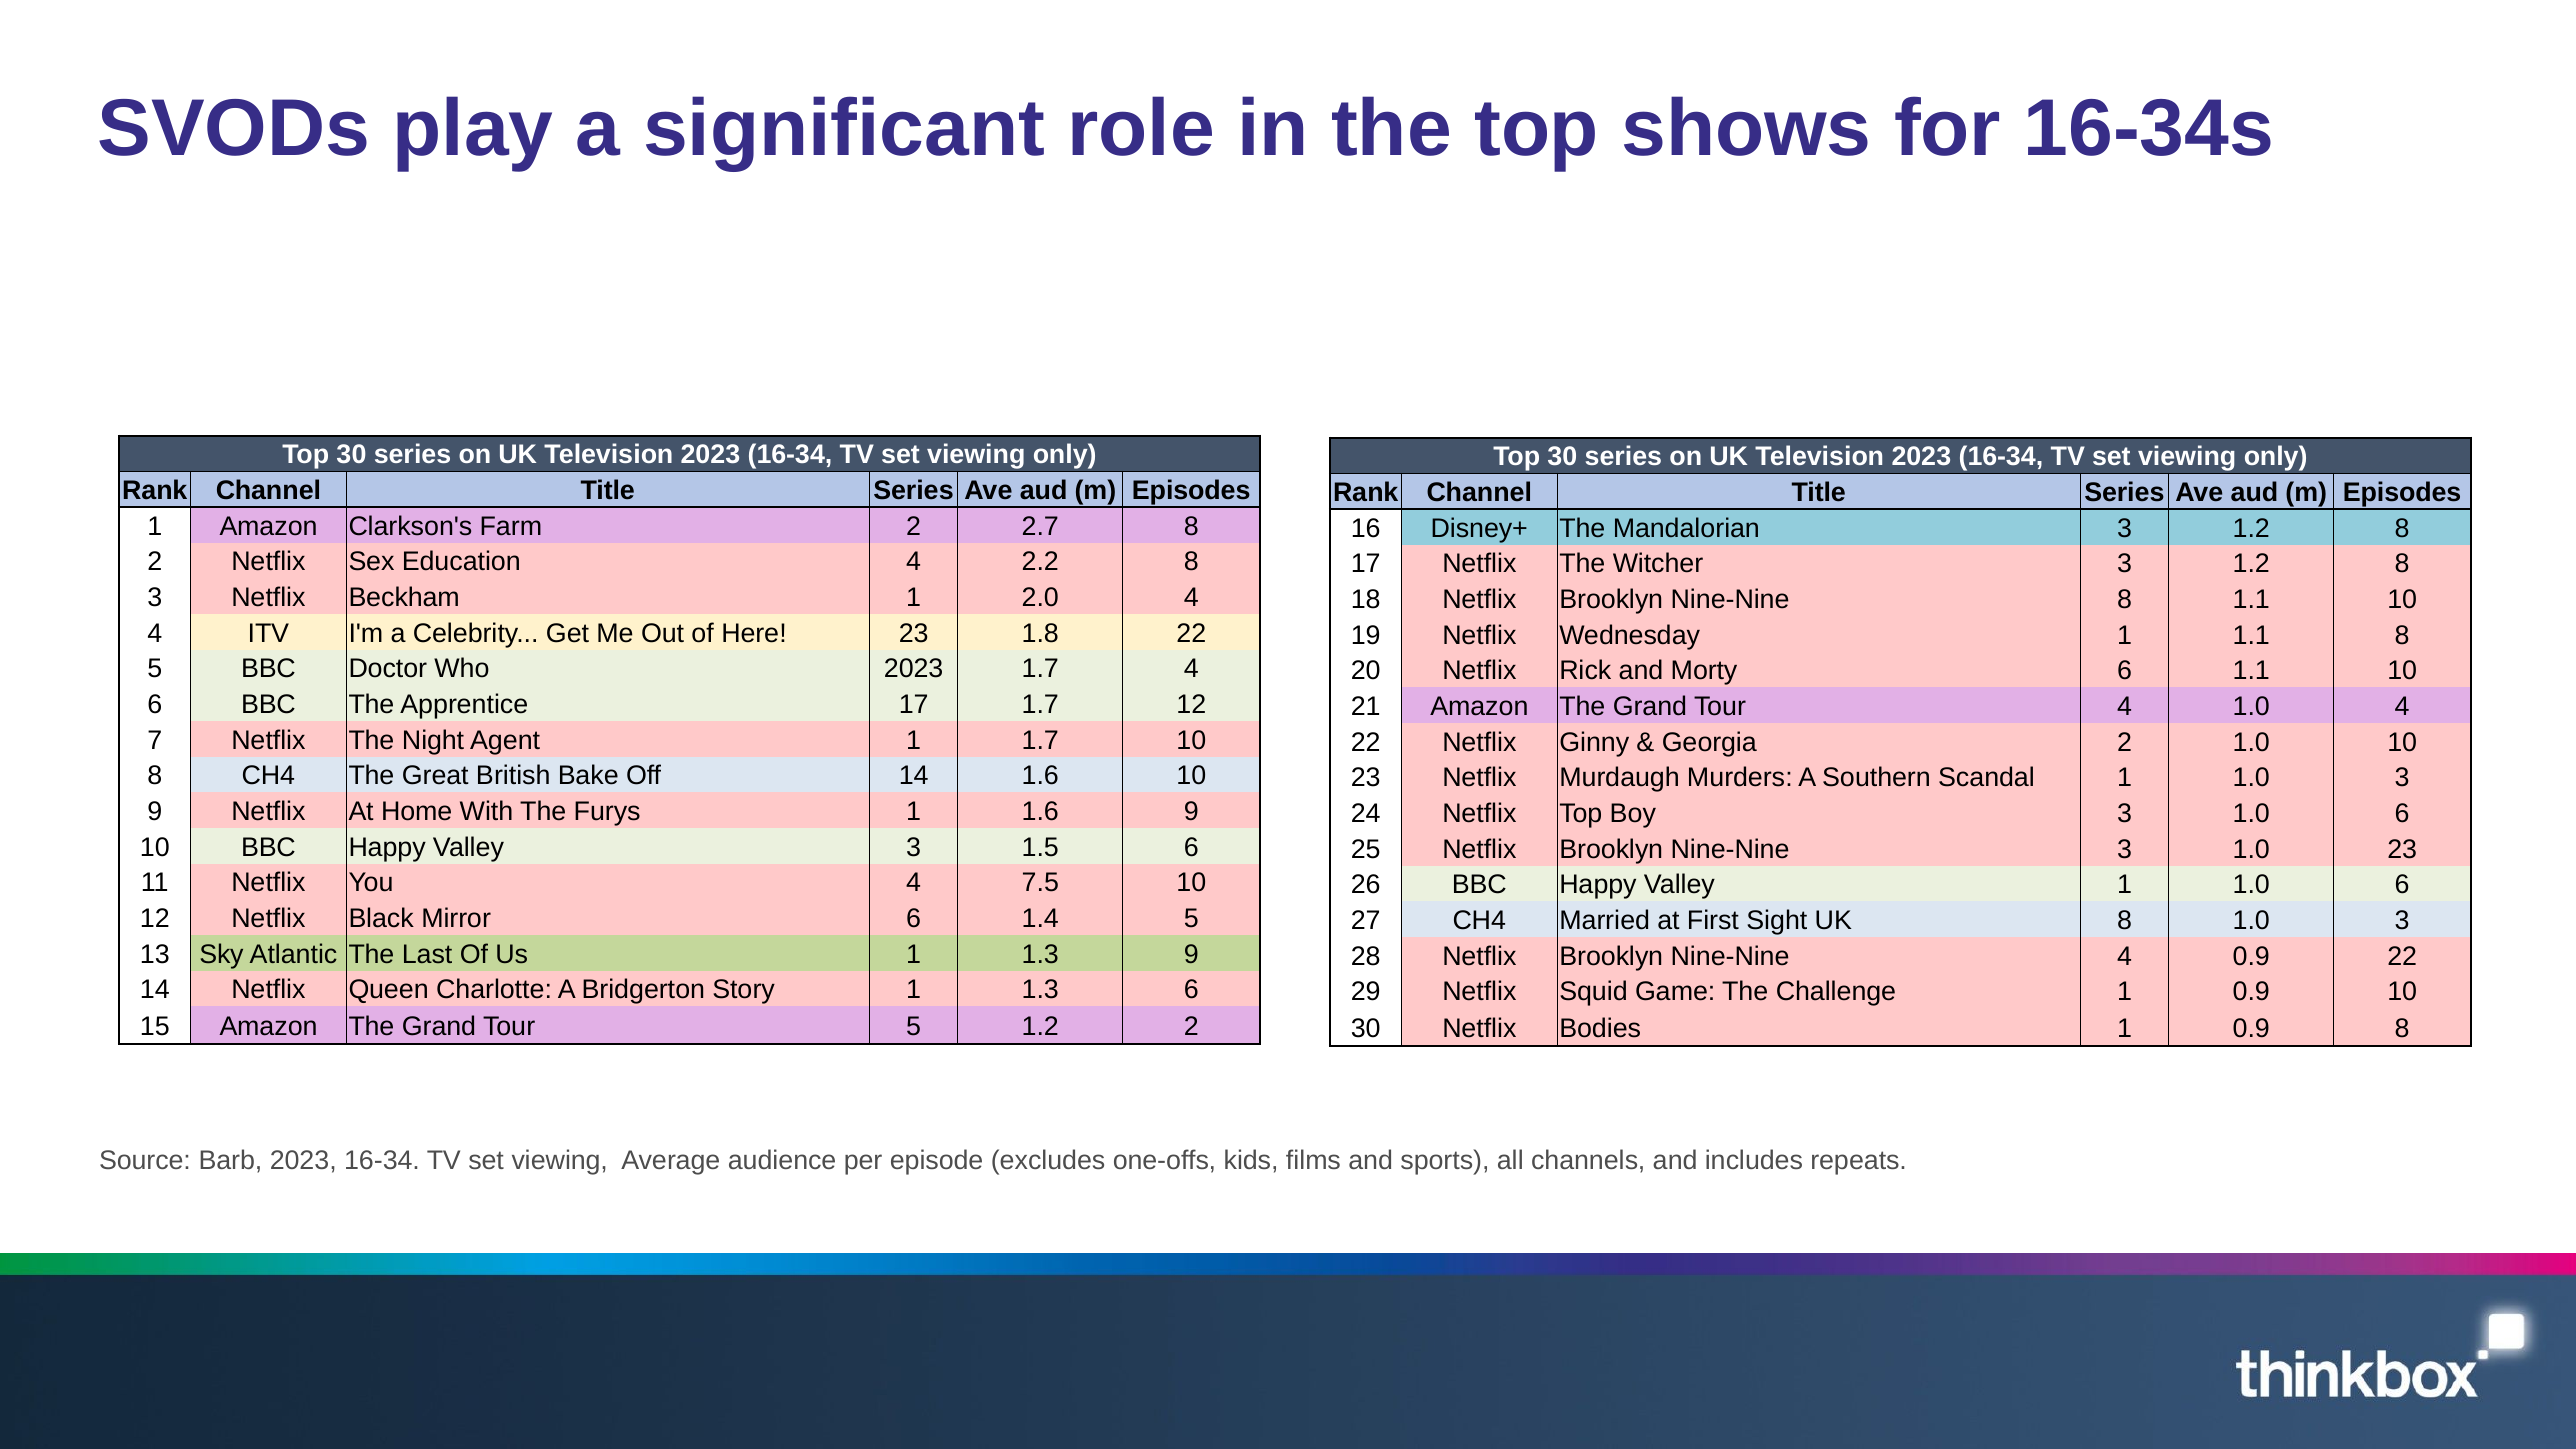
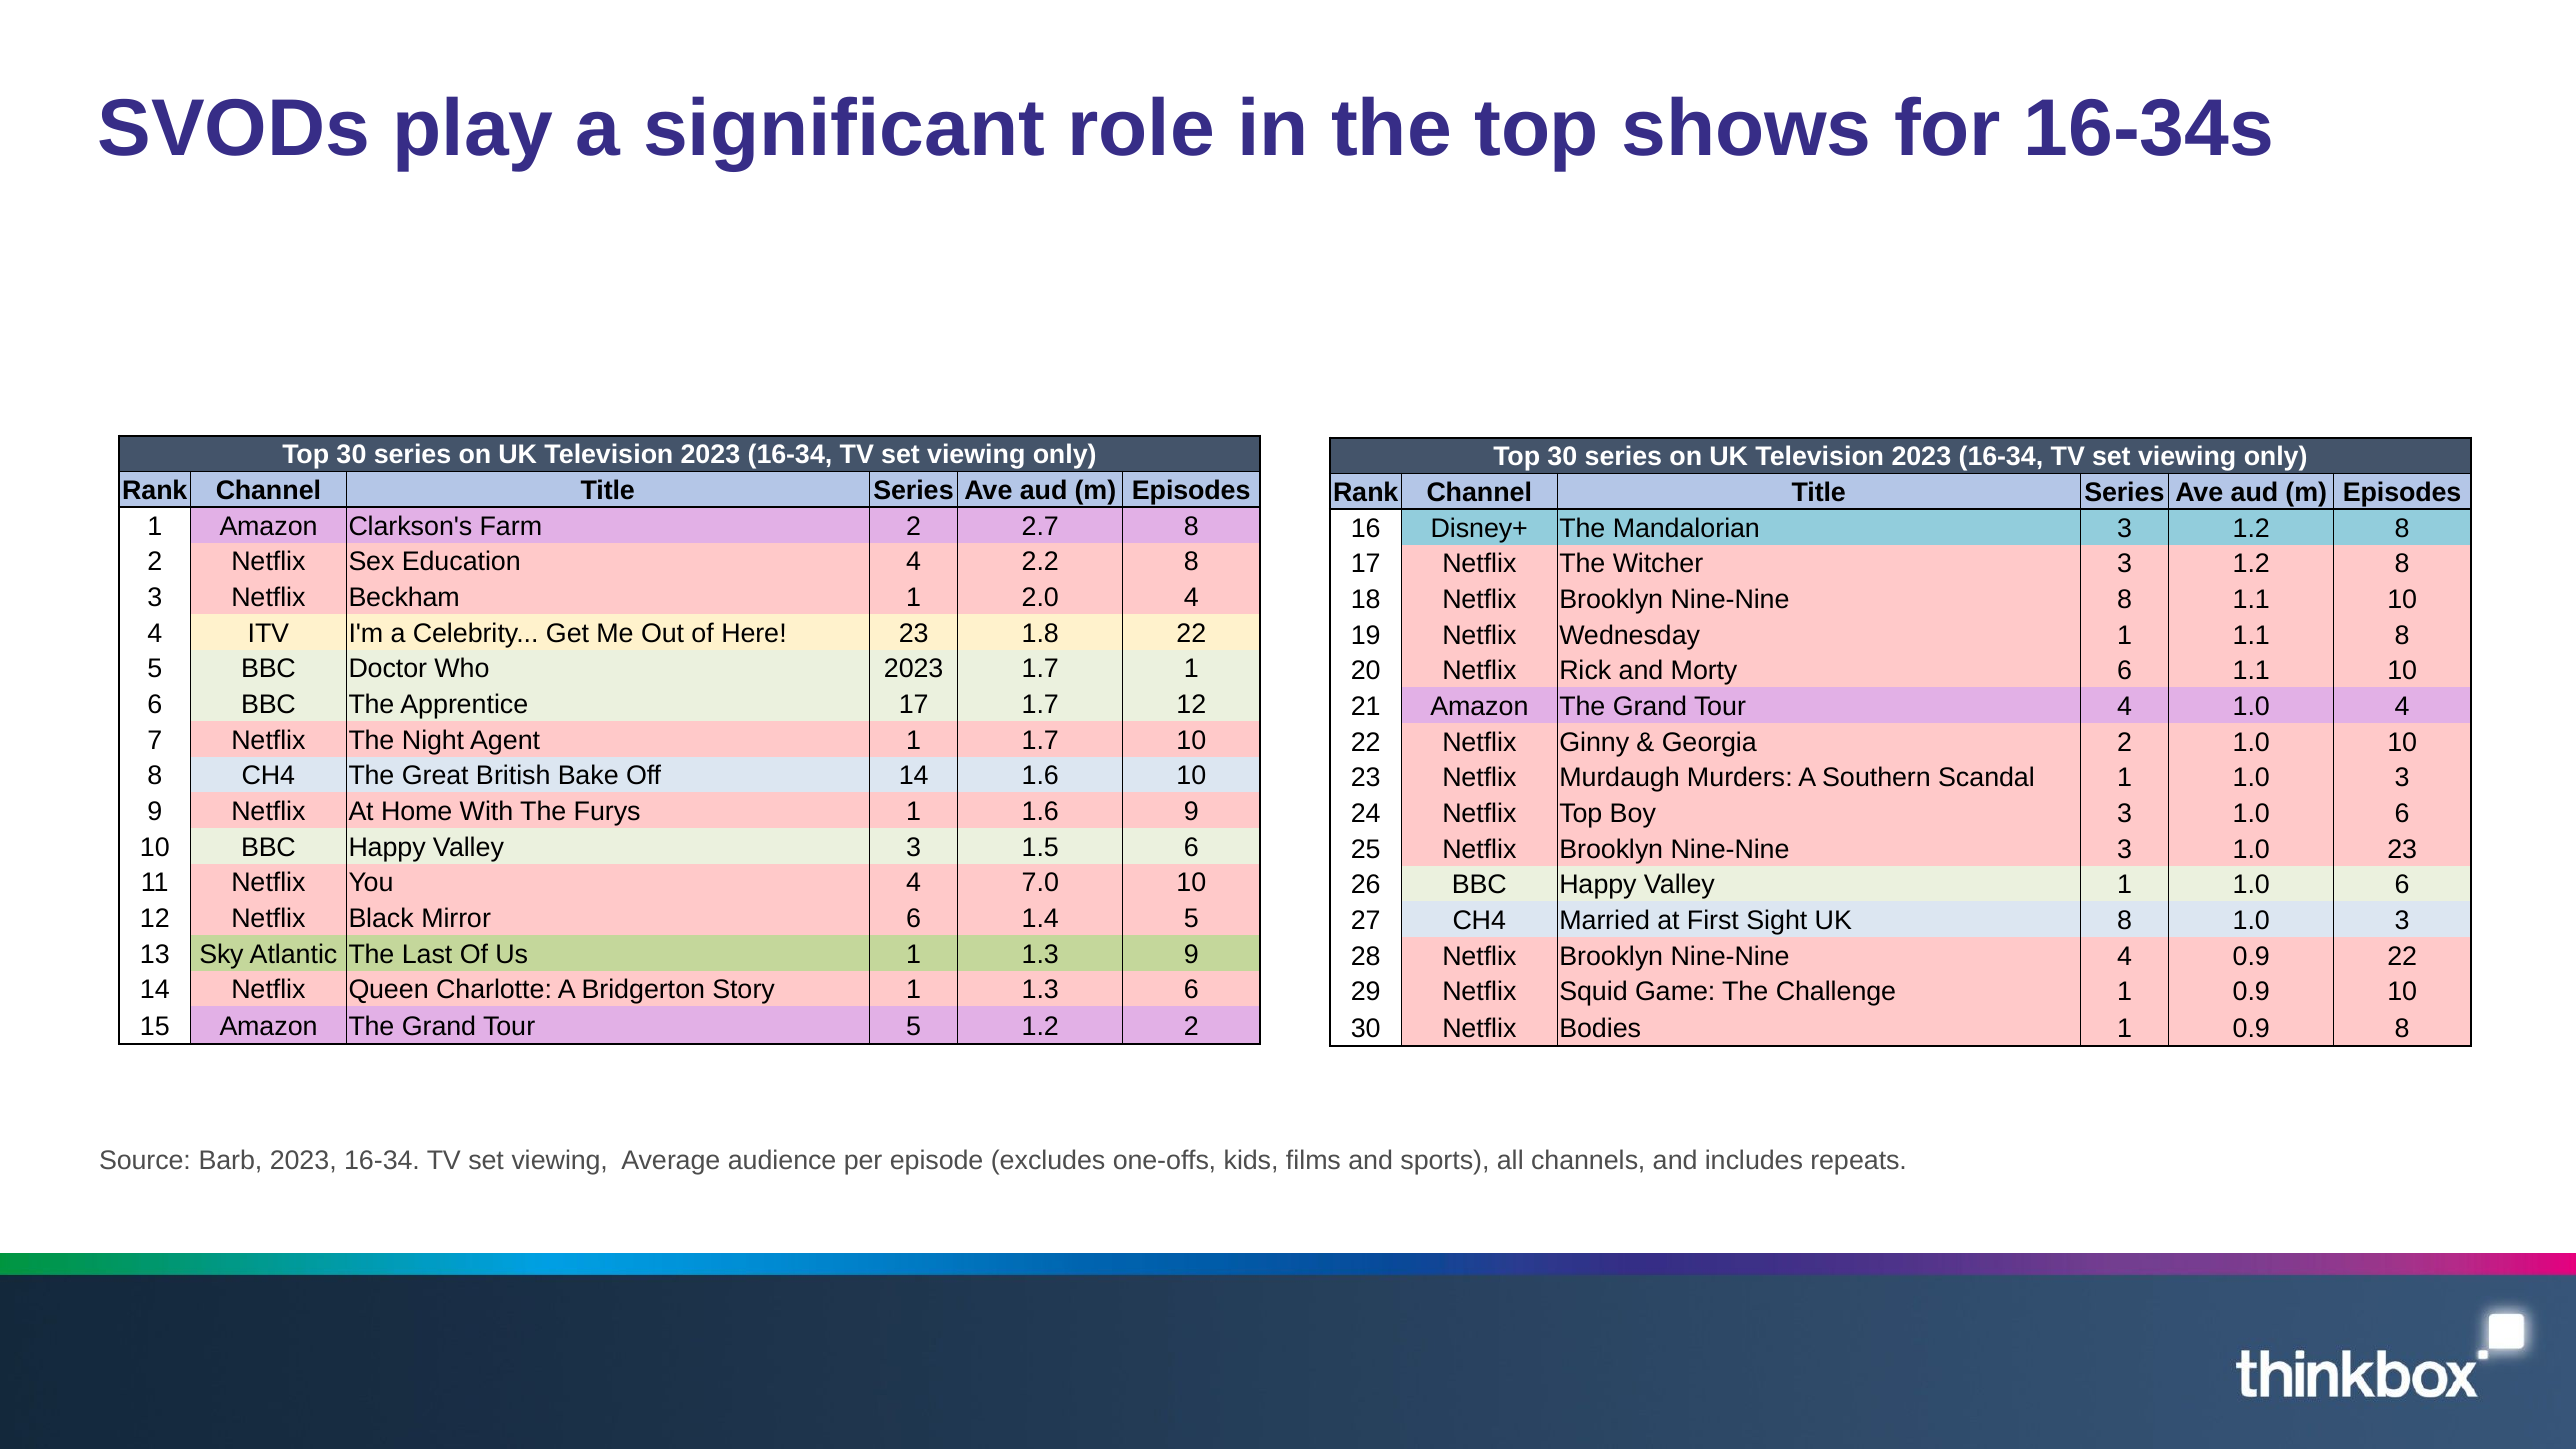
1.7 4: 4 -> 1 (1191, 669)
7.5: 7.5 -> 7.0 (1040, 883)
